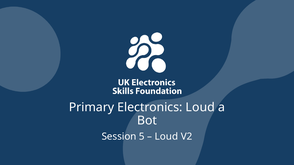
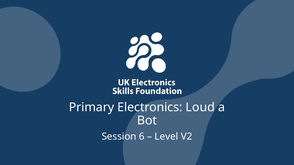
5: 5 -> 6 (142, 137)
Loud: Loud -> Level (166, 137)
